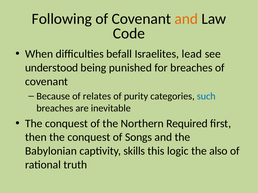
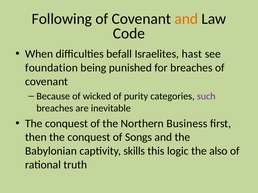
lead: lead -> hast (192, 54)
understood: understood -> foundation (52, 68)
relates: relates -> wicked (97, 96)
such colour: blue -> purple (206, 96)
Required: Required -> Business (187, 124)
